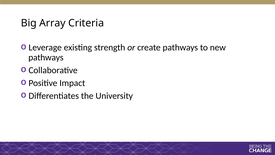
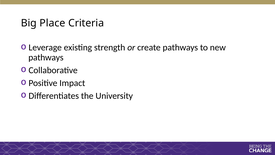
Array: Array -> Place (52, 23)
